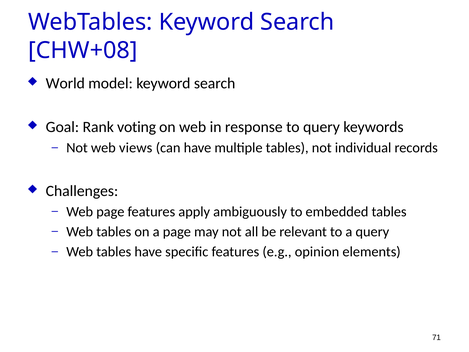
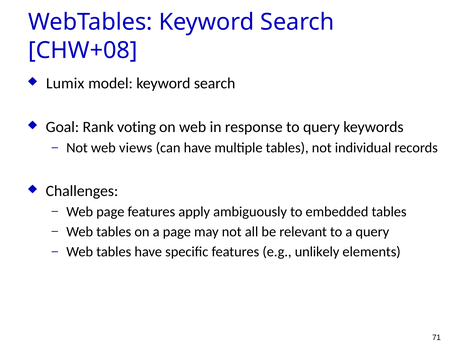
World: World -> Lumix (65, 83)
opinion: opinion -> unlikely (317, 252)
